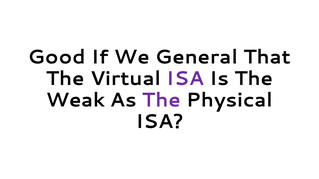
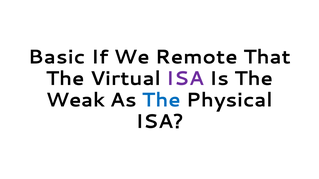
Good: Good -> Basic (57, 57)
General: General -> Remote (196, 57)
The colour: purple -> blue (161, 100)
